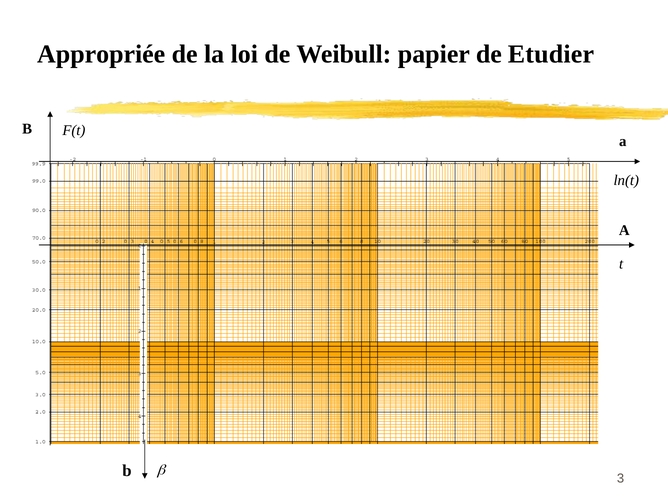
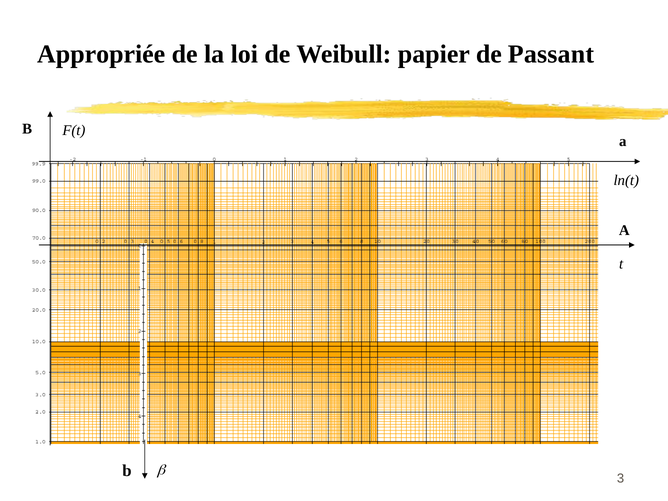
Etudier: Etudier -> Passant (551, 54)
